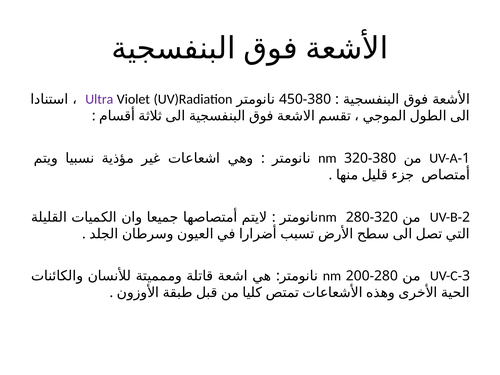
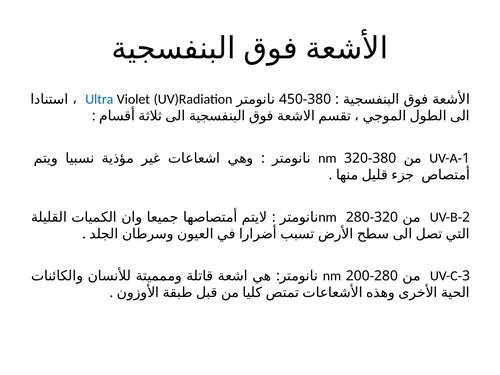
Ultra colour: purple -> blue (99, 99)
